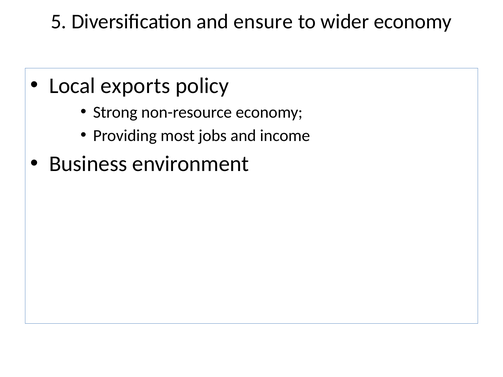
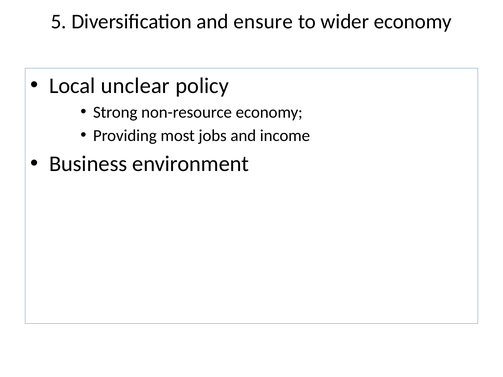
exports: exports -> unclear (135, 86)
